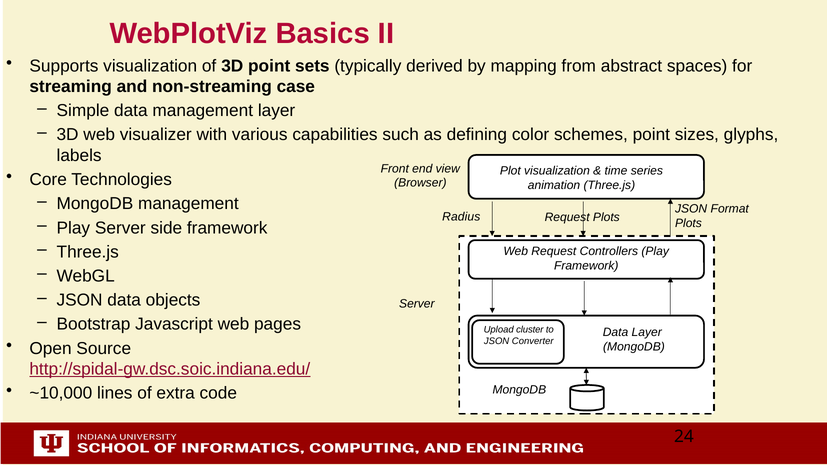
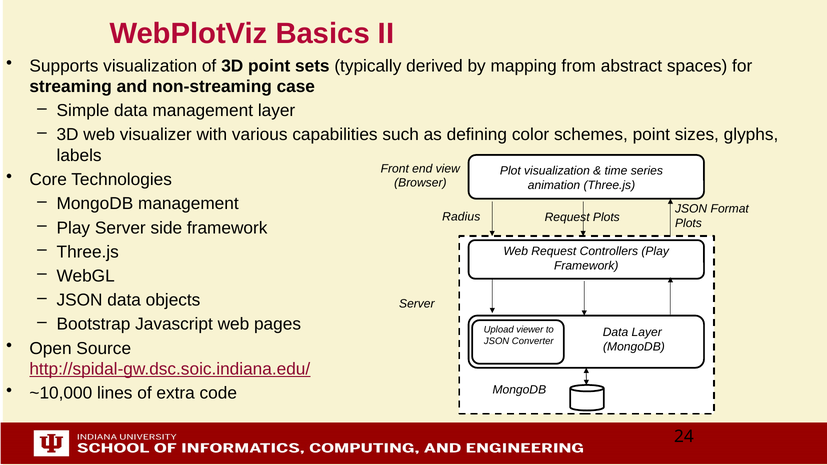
cluster: cluster -> viewer (530, 330)
